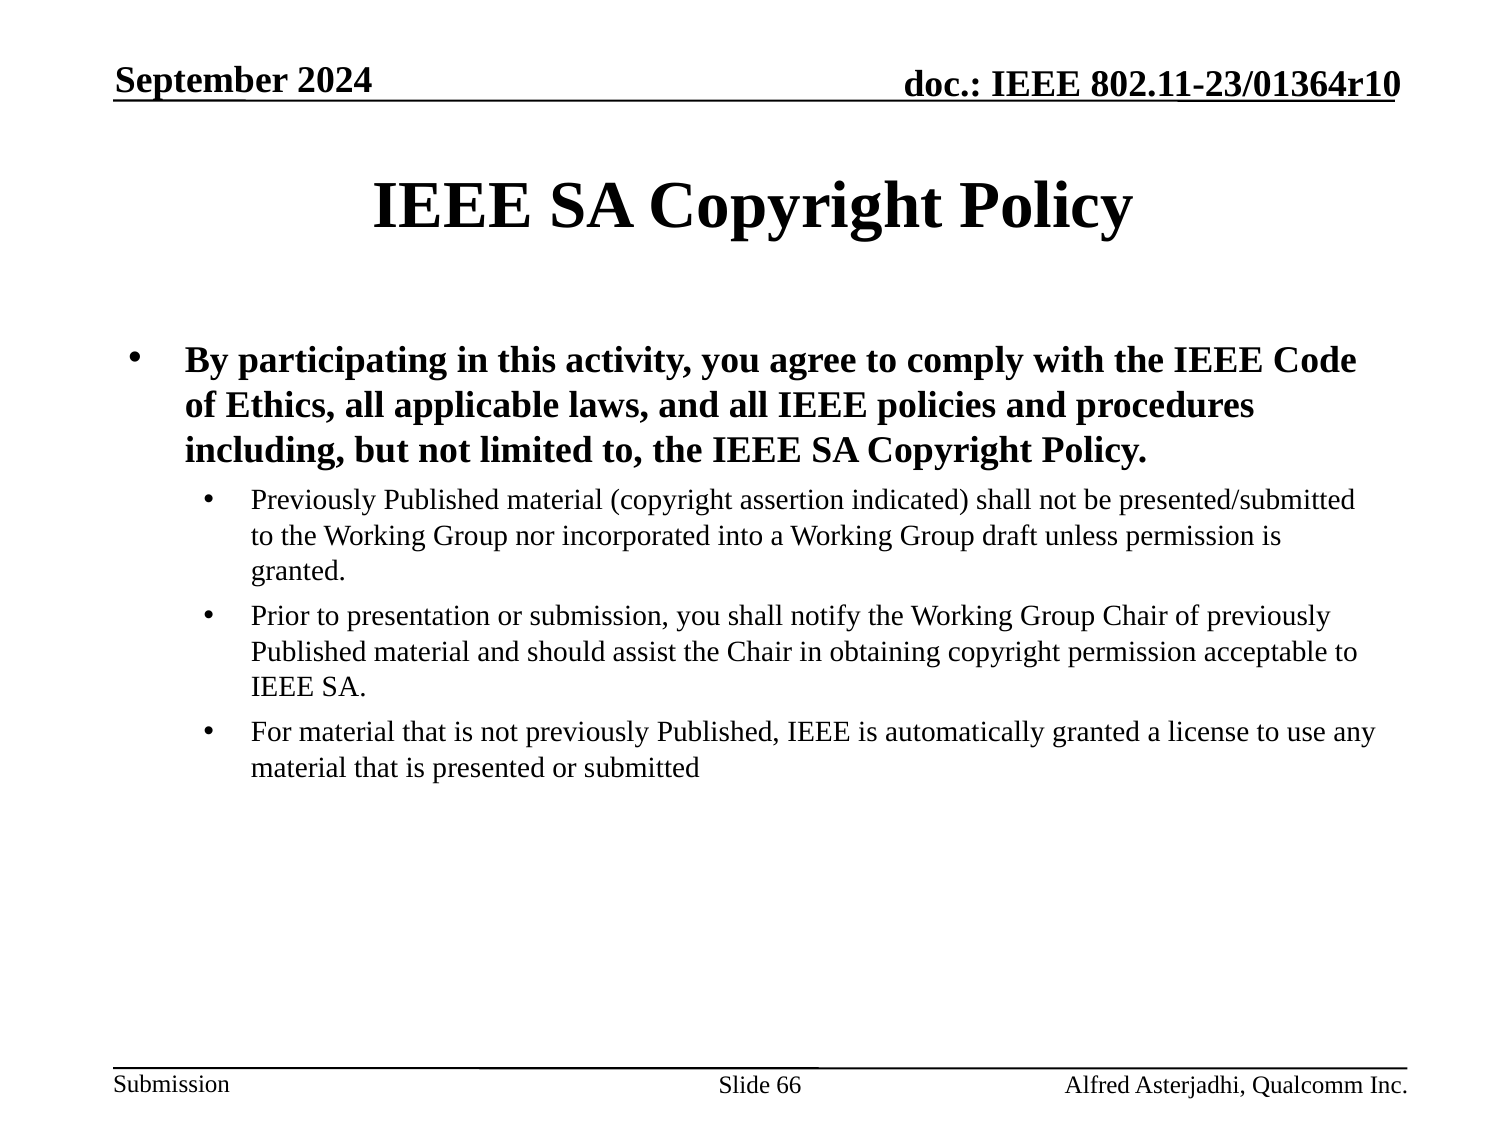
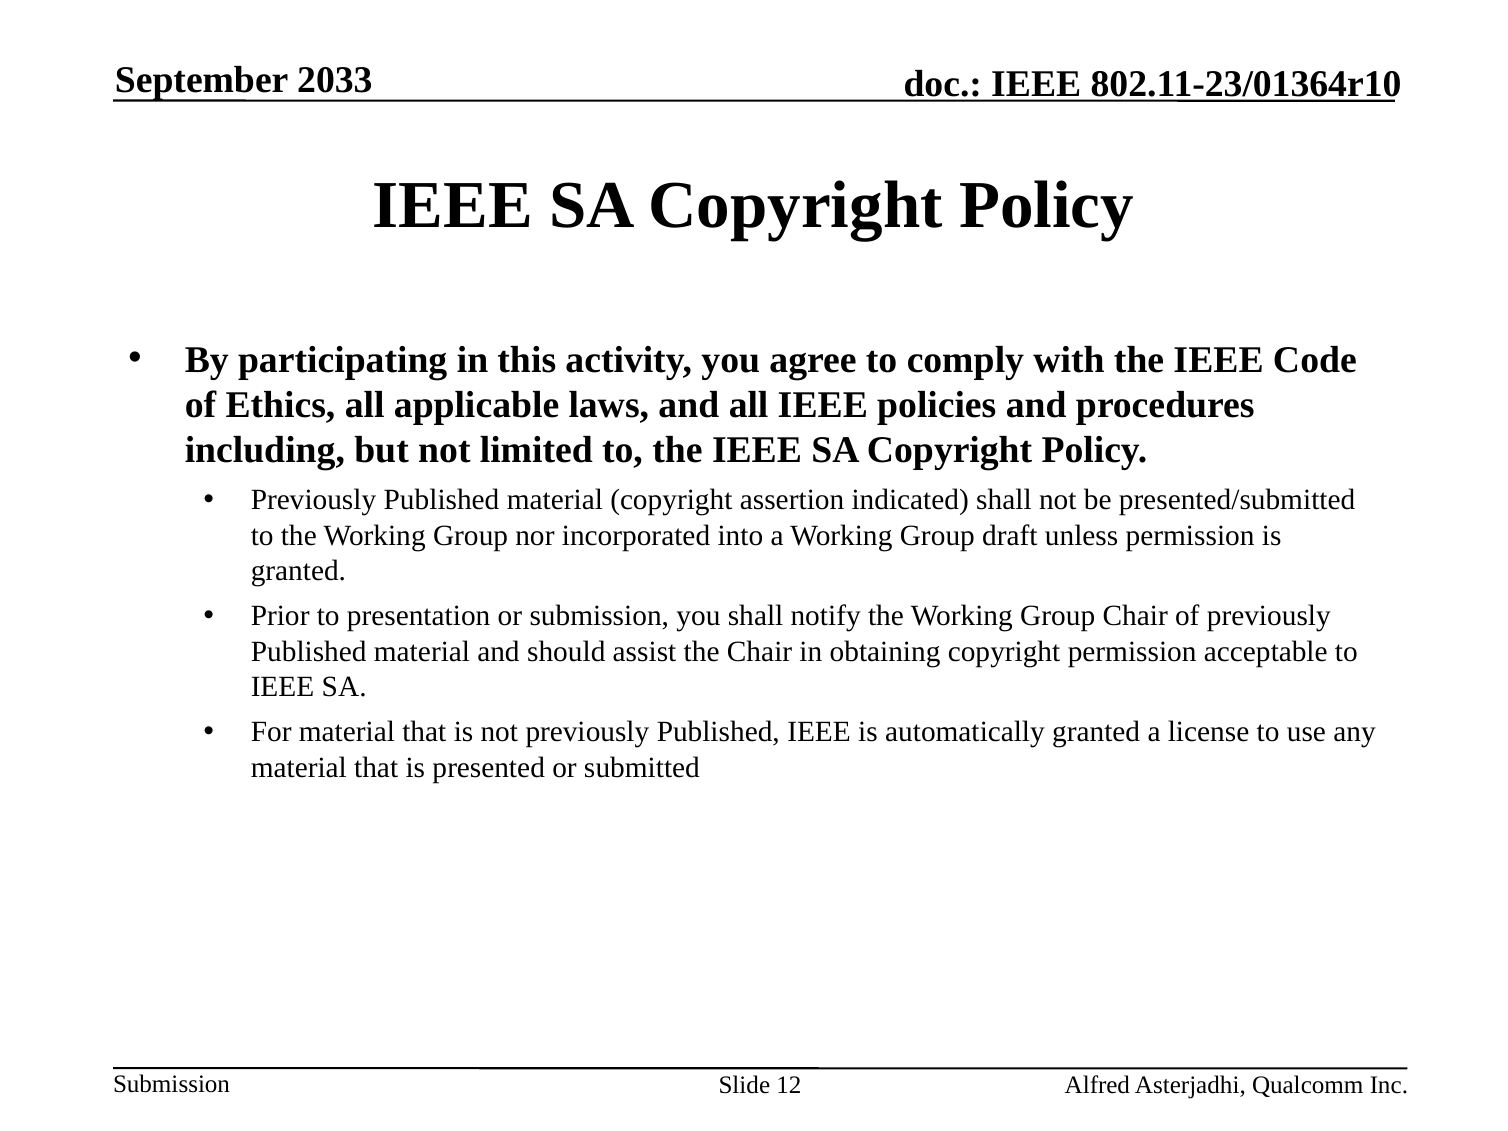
2024: 2024 -> 2033 (335, 80)
66: 66 -> 12 (789, 1085)
